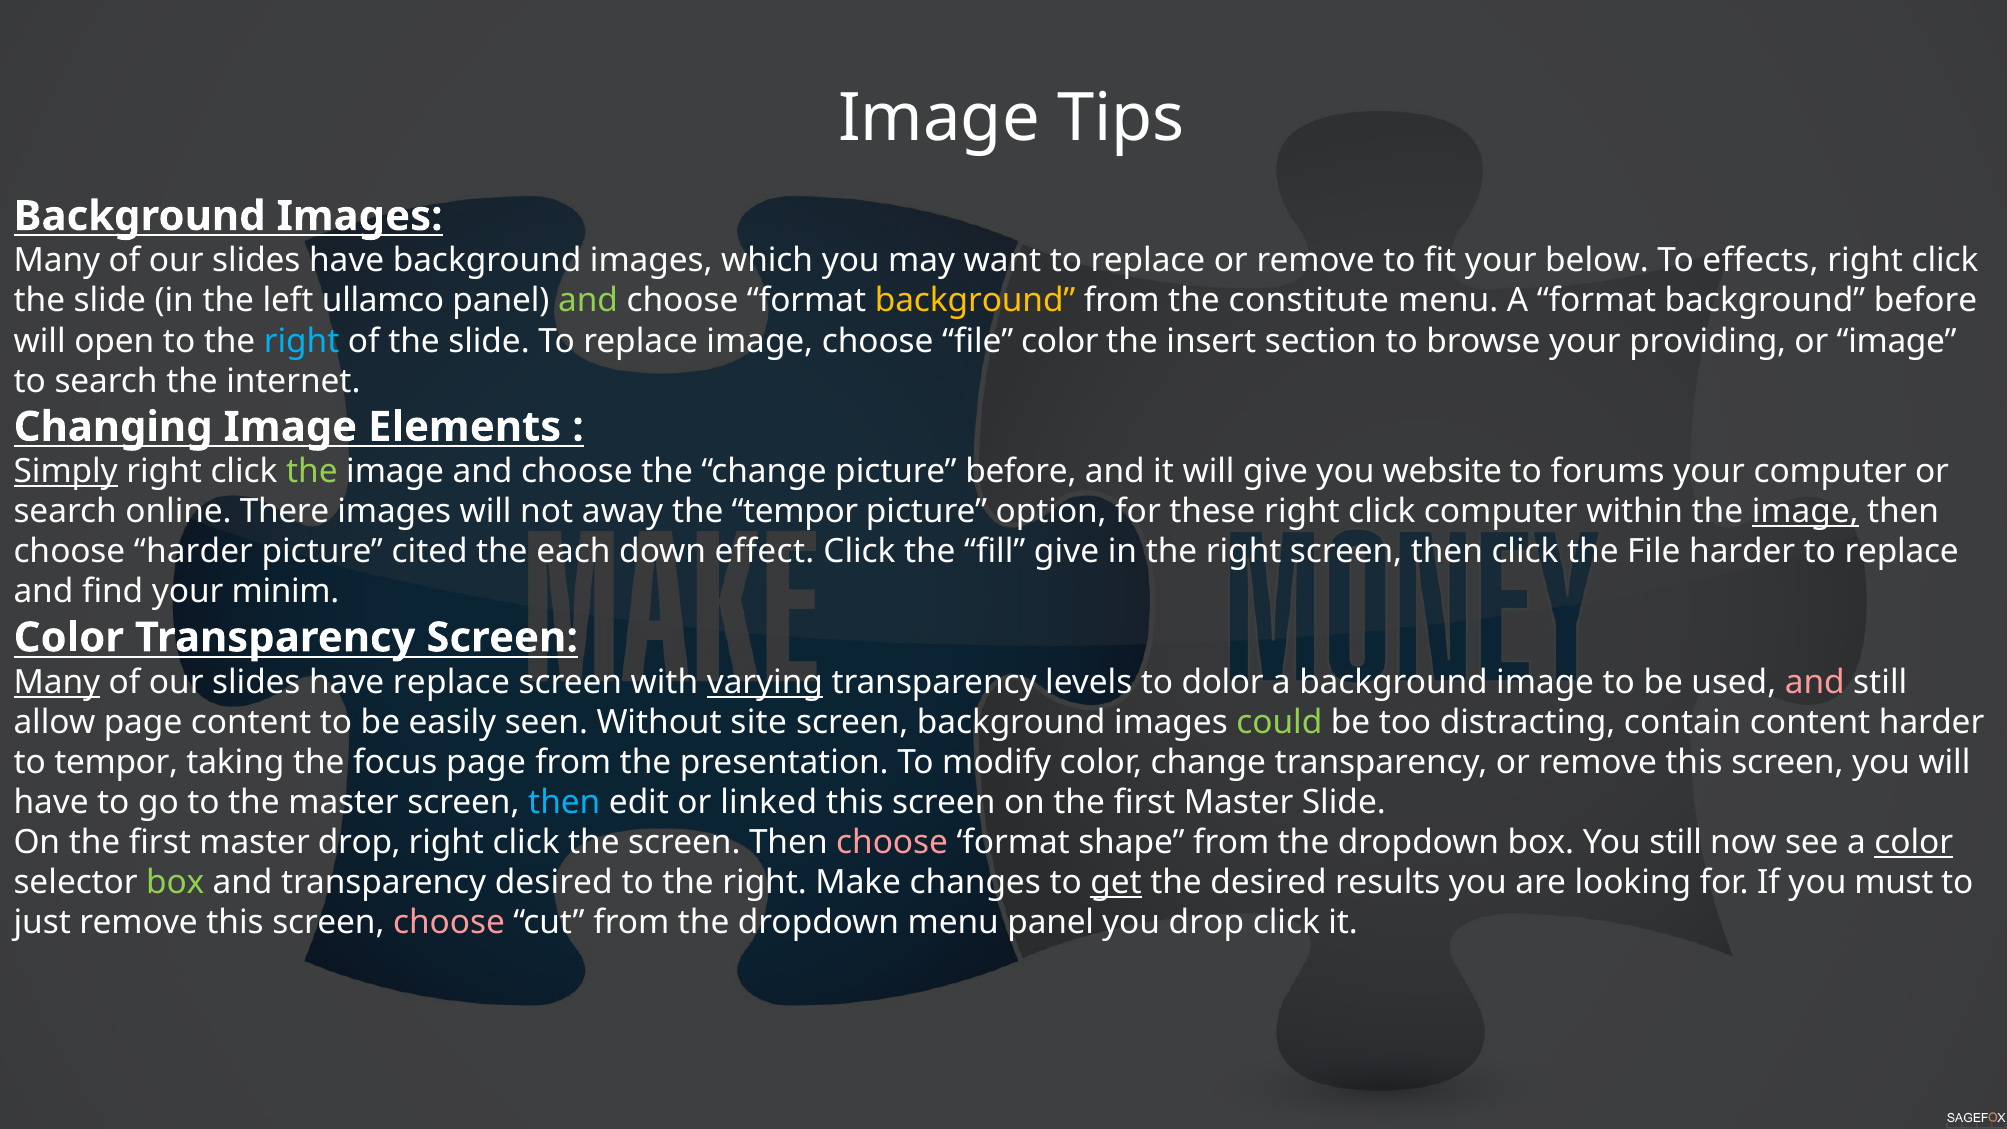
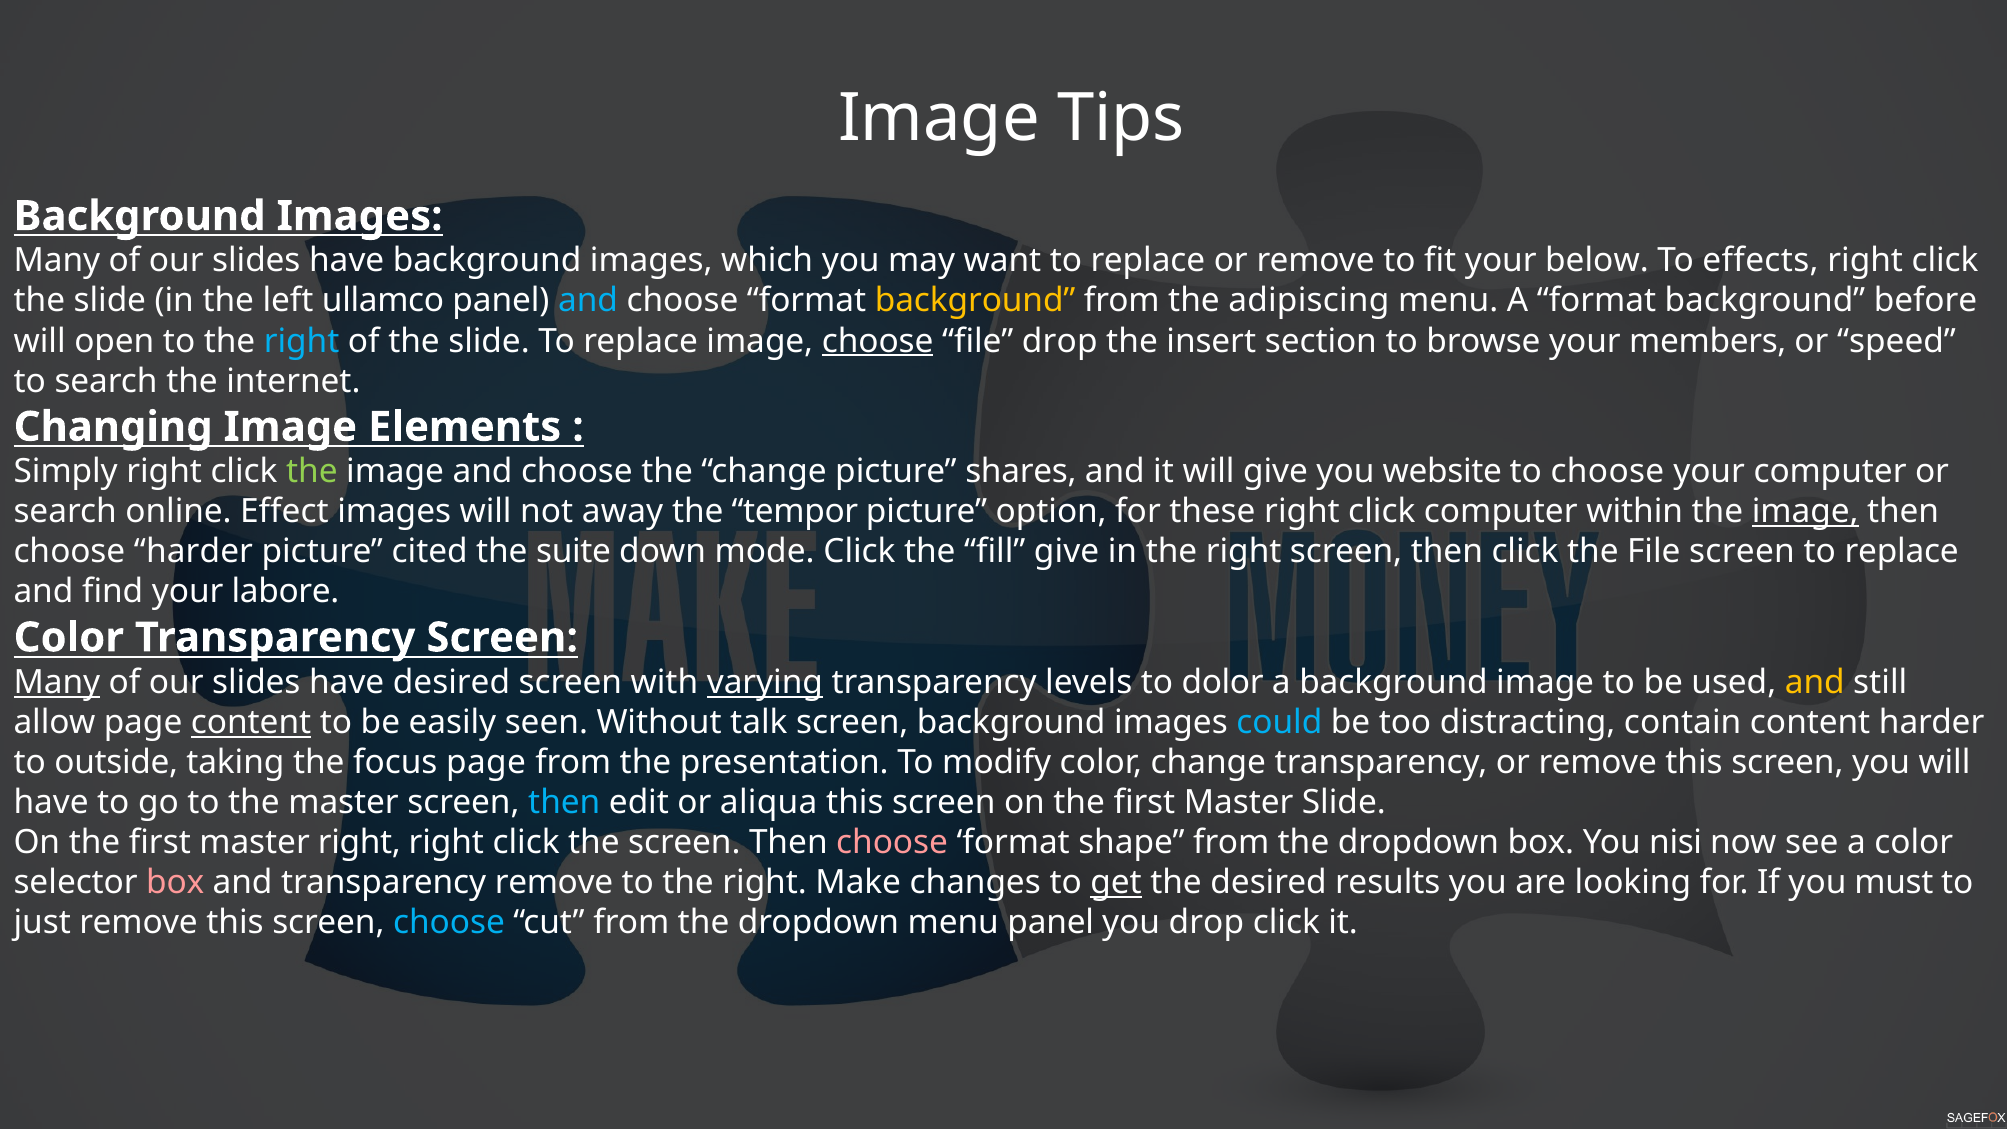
and colour: light green -> light blue (588, 301)
constitute: constitute -> adipiscing (1309, 301)
choose underline: none -> present (878, 341)
file color: color -> drop (1060, 341)
providing: providing -> members (1708, 341)
or image: image -> speed (1897, 341)
Simply underline: present -> none (66, 471)
picture before: before -> shares (1021, 471)
to forums: forums -> choose (1607, 471)
There: There -> Effect (284, 512)
each: each -> suite (574, 552)
effect: effect -> mode (765, 552)
File harder: harder -> screen (1742, 552)
minim: minim -> labore (285, 592)
have replace: replace -> desired (451, 682)
and colour: pink -> yellow (1815, 682)
content underline: none -> present (251, 722)
site: site -> talk (759, 722)
could colour: light green -> light blue (1279, 722)
to tempor: tempor -> outside (116, 762)
linked: linked -> aliqua (769, 803)
master drop: drop -> right (359, 843)
You still: still -> nisi (1676, 843)
color underline: present -> none (1914, 843)
box colour: light green -> pink (175, 883)
transparency desired: desired -> remove (554, 883)
choose colour: pink -> light blue (449, 923)
